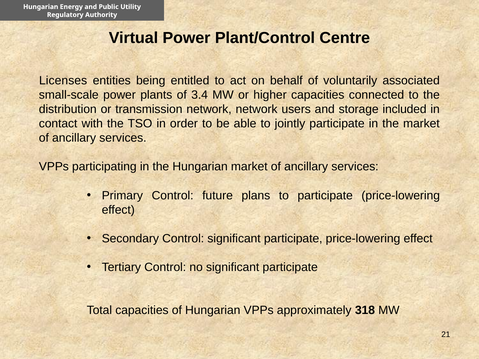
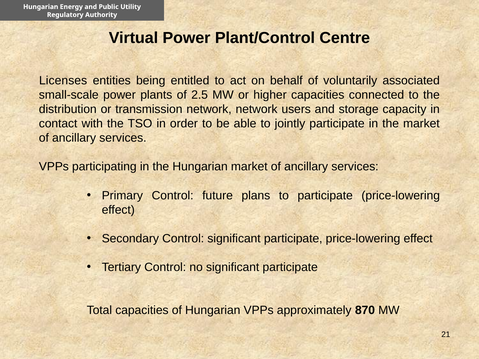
3.4: 3.4 -> 2.5 (200, 95)
included: included -> capacity (405, 109)
318: 318 -> 870 (365, 311)
